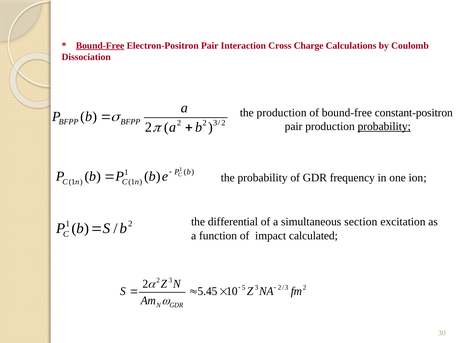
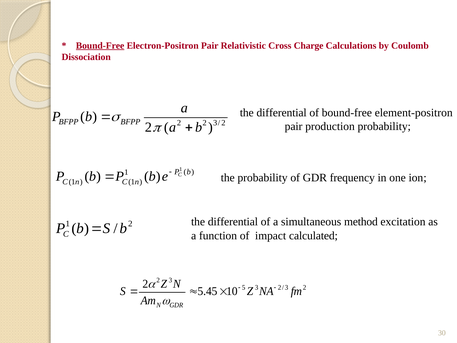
Interaction: Interaction -> Relativistic (243, 46)
production: production -> differential (282, 113)
constant-positron: constant-positron -> element-positron (414, 113)
probability underline: present -> none (384, 126)
section: section -> method (361, 222)
